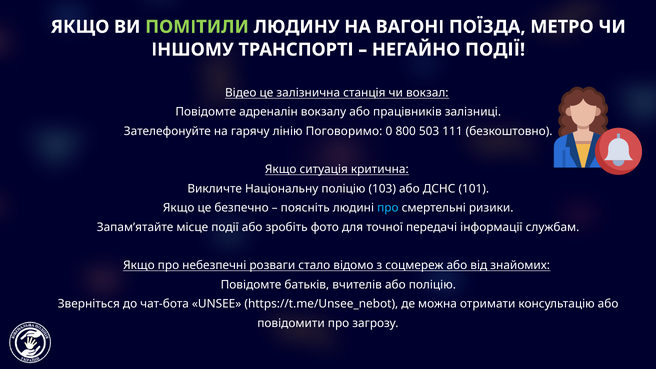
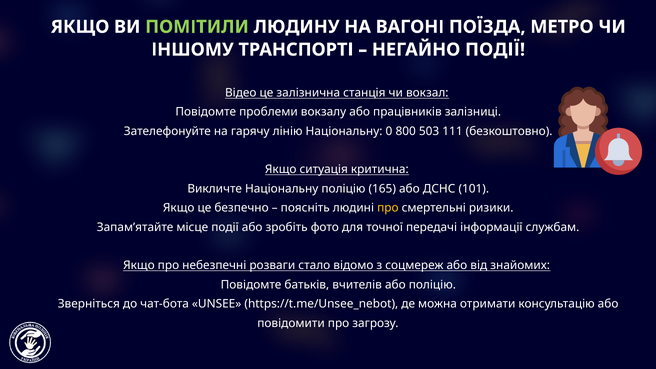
адреналін: адреналін -> проблеми (268, 112)
лінію Поговоримо: Поговоримо -> Національну (344, 131)
103: 103 -> 165 (382, 189)
про colour: light blue -> yellow (388, 208)
